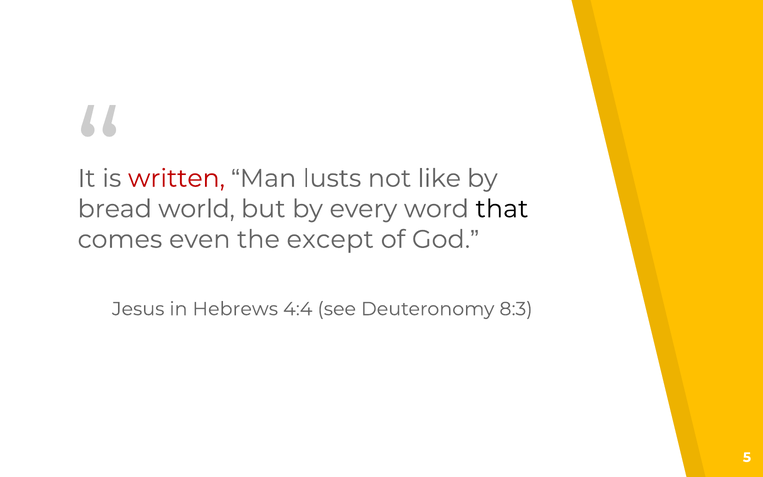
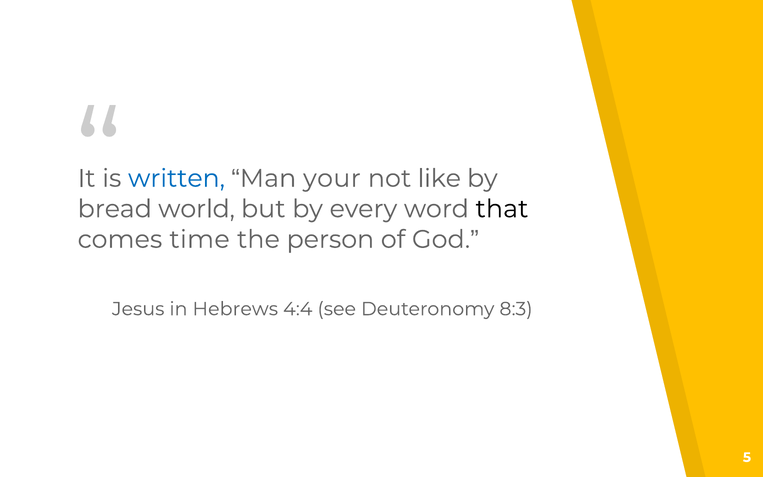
written colour: red -> blue (177, 178)
lusts: lusts -> your (332, 178)
even: even -> time (200, 239)
except: except -> person (330, 239)
